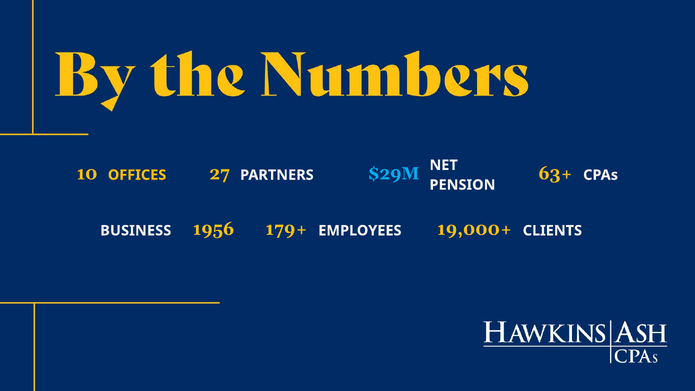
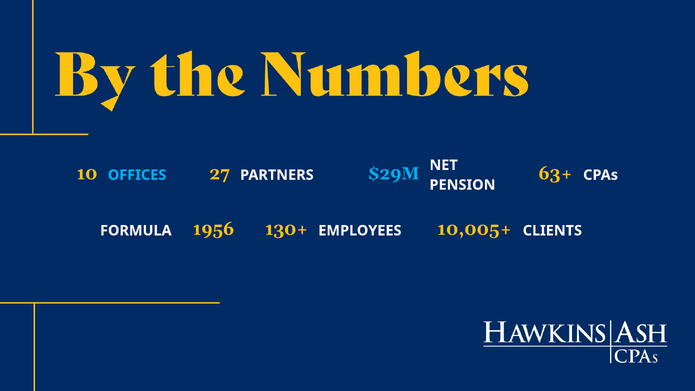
OFFICES colour: yellow -> light blue (137, 175)
BUSINESS: BUSINESS -> FORMULA (136, 231)
179+: 179+ -> 130+ (287, 229)
19,000+: 19,000+ -> 10,005+ (475, 229)
